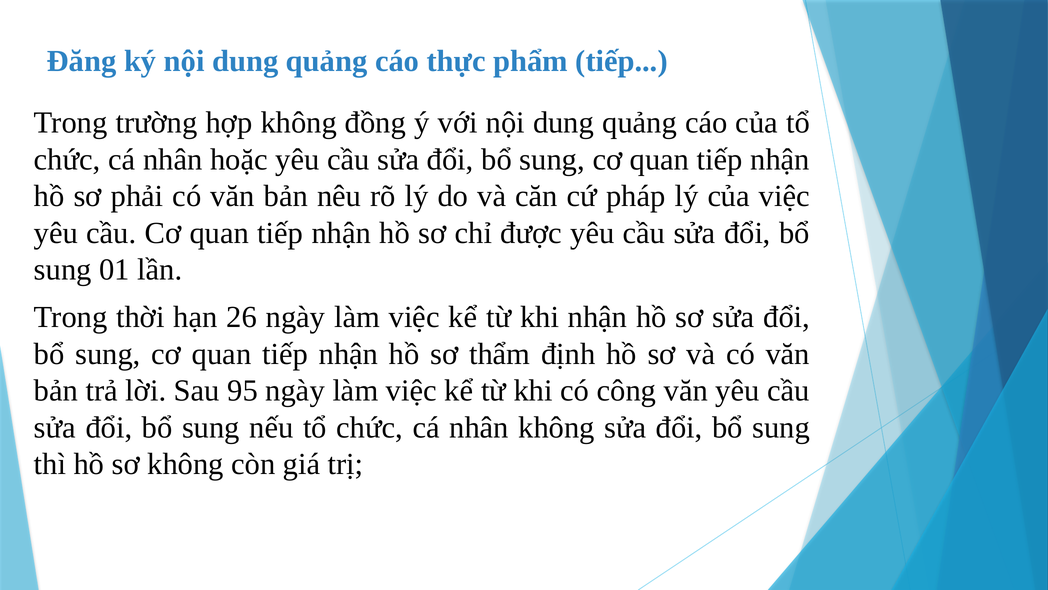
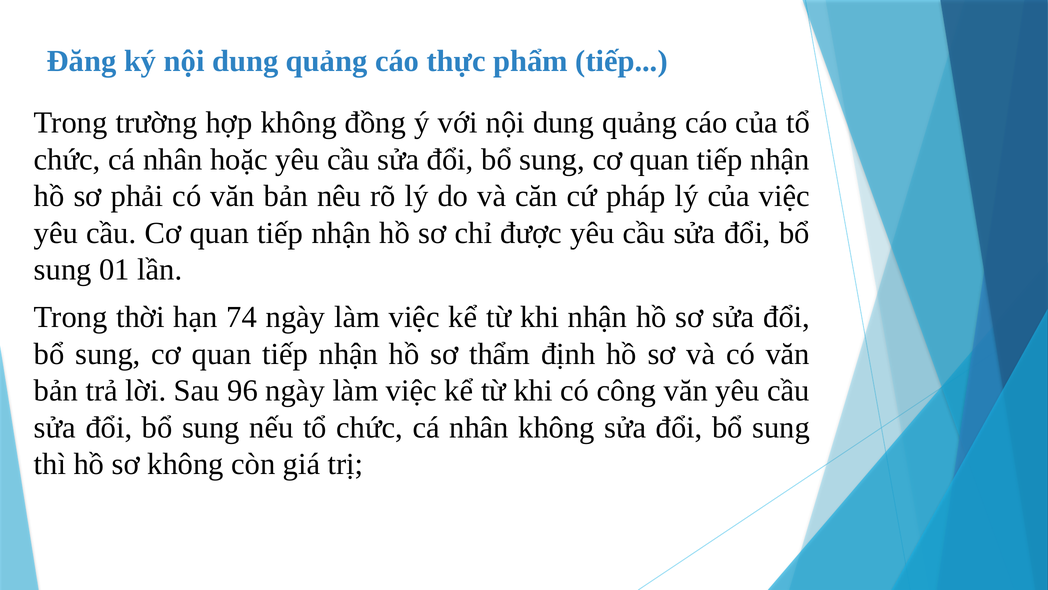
26: 26 -> 74 (242, 317)
95: 95 -> 96 (243, 391)
